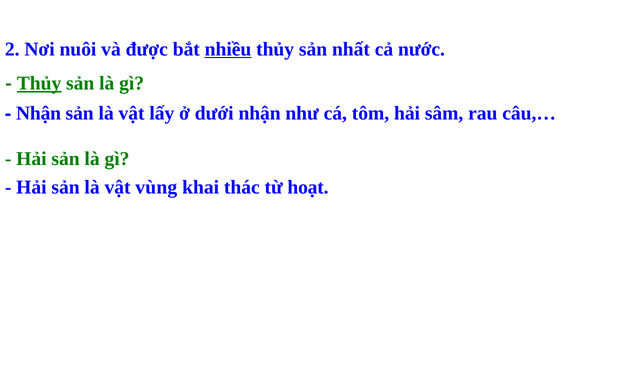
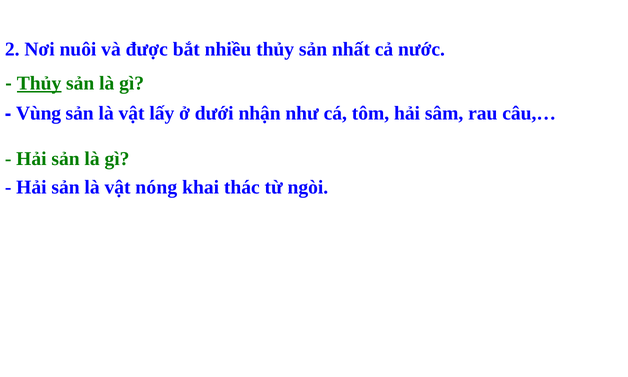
nhiều underline: present -> none (228, 49)
Nhận: Nhận -> Vùng (39, 113)
vùng: vùng -> nóng (156, 187)
hoạt: hoạt -> ngòi (308, 187)
